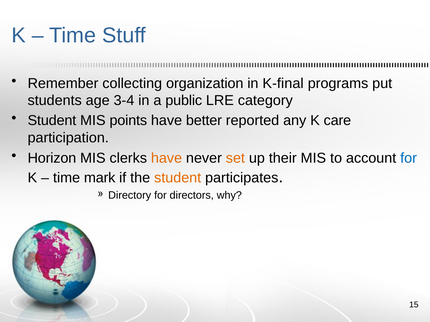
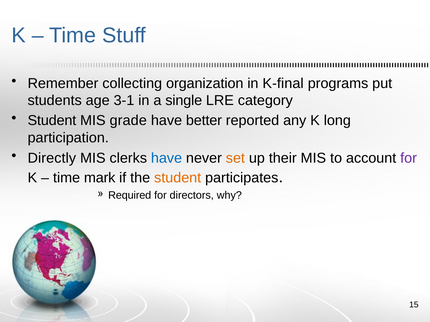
3-4: 3-4 -> 3-1 (124, 101)
public: public -> single (184, 101)
points: points -> grade (128, 121)
care: care -> long (337, 121)
Horizon: Horizon -> Directly (52, 158)
have colour: orange -> blue (167, 158)
for colour: blue -> purple (409, 158)
Directory: Directory -> Required (130, 195)
